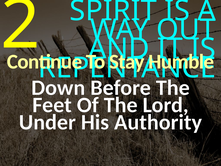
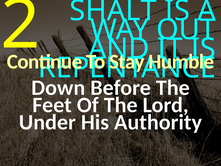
SPIRIT: SPIRIT -> SHALT (113, 11)
